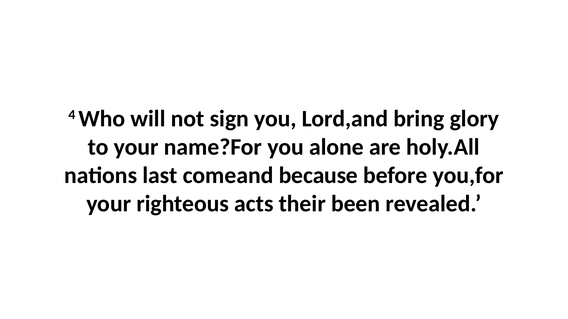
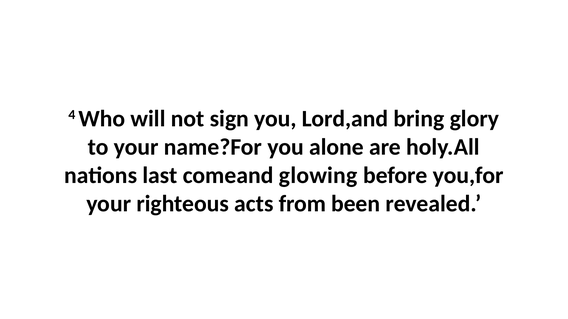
because: because -> glowing (318, 176)
their: their -> from (302, 204)
